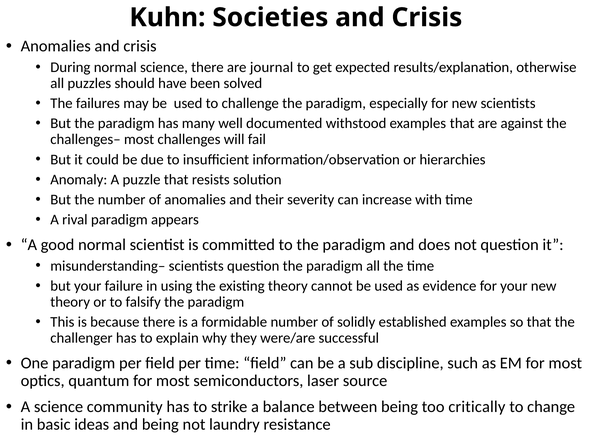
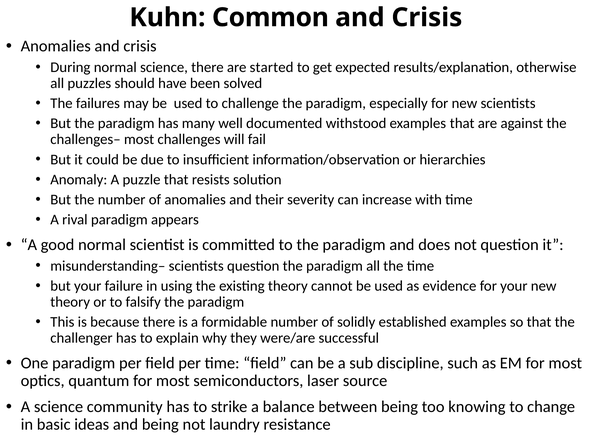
Societies: Societies -> Common (270, 17)
journal: journal -> started (272, 67)
critically: critically -> knowing (477, 407)
